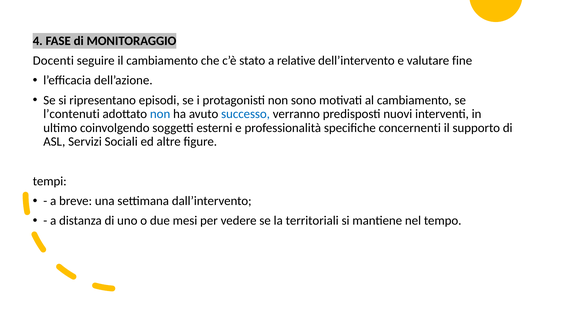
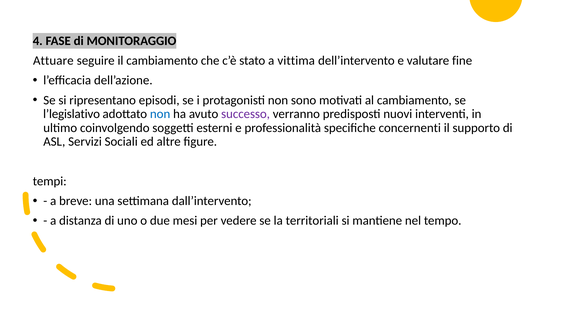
Docenti: Docenti -> Attuare (53, 61)
relative: relative -> vittima (296, 61)
l’contenuti: l’contenuti -> l’legislativo (72, 114)
successo colour: blue -> purple (246, 114)
